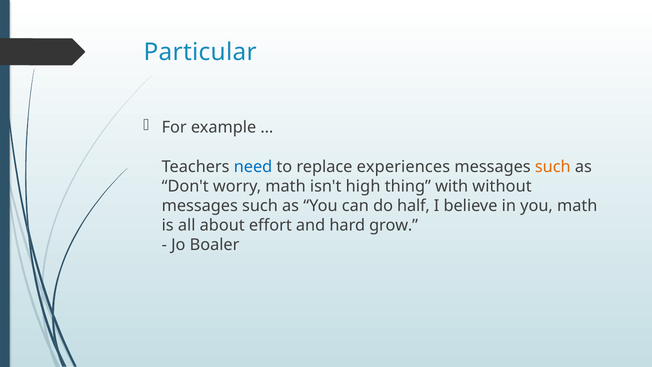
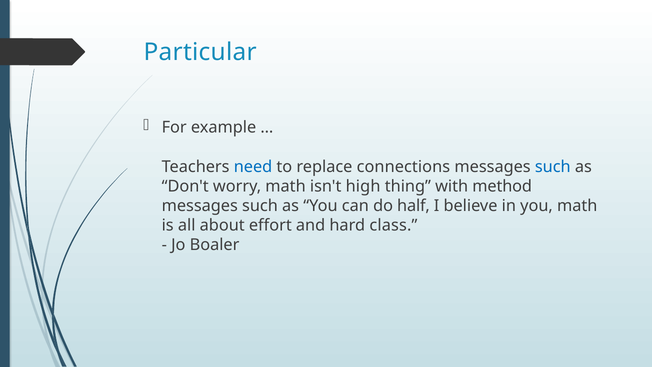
experiences: experiences -> connections (403, 167)
such colour: orange -> blue (553, 167)
without: without -> method (502, 186)
grow: grow -> class (393, 225)
